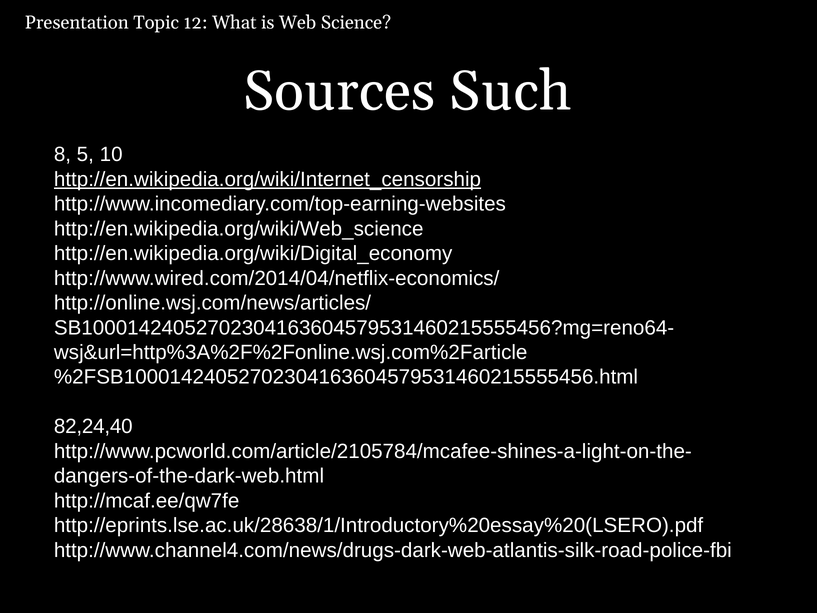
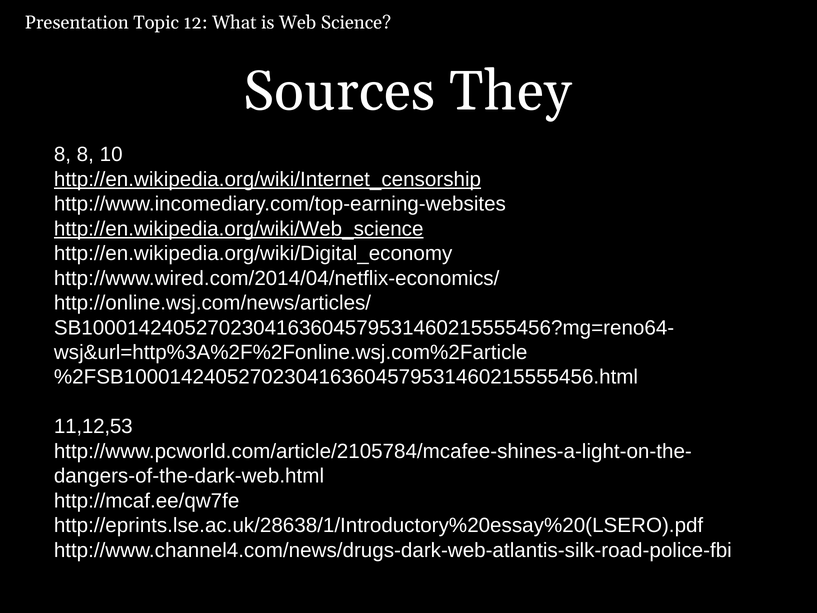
Such: Such -> They (511, 91)
8 5: 5 -> 8 (85, 155)
http://en.wikipedia.org/wiki/Web_science underline: none -> present (239, 229)
82,24,40: 82,24,40 -> 11,12,53 (93, 426)
